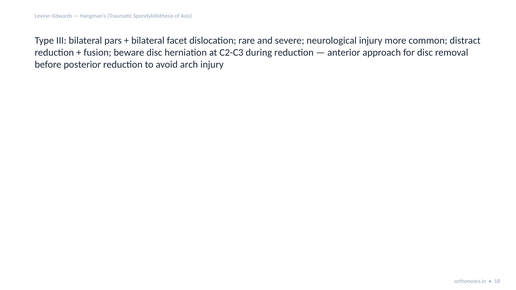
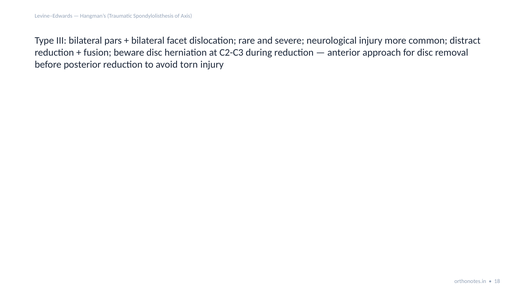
arch: arch -> torn (189, 65)
